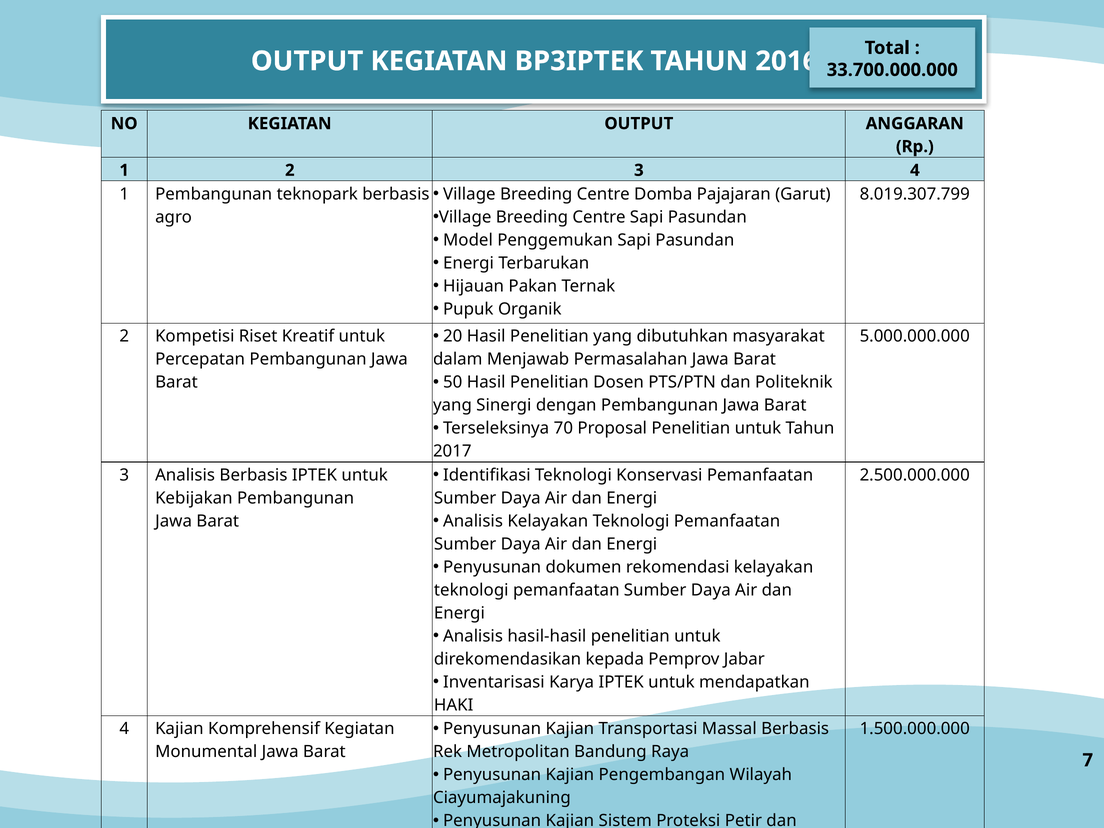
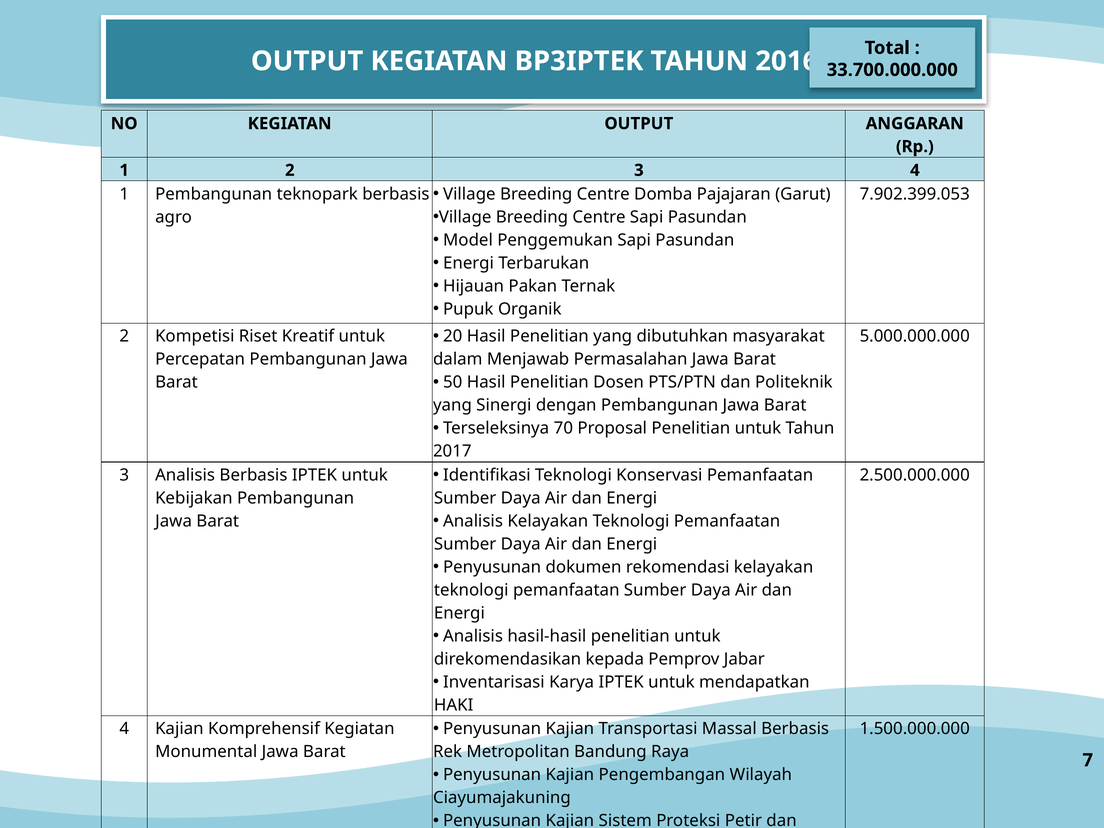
8.019.307.799: 8.019.307.799 -> 7.902.399.053 (915, 194)
